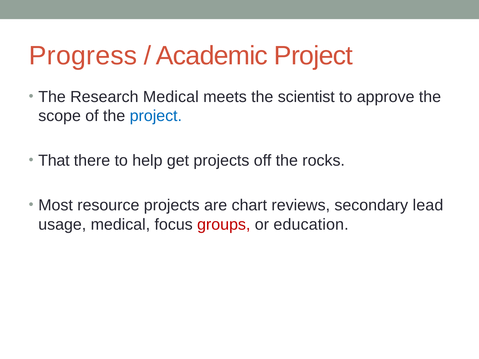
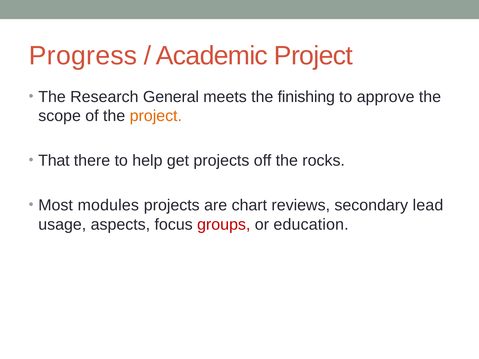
Research Medical: Medical -> General (171, 97)
scientist: scientist -> finishing (306, 97)
project colour: blue -> orange (156, 116)
resource: resource -> modules (108, 205)
usage medical: medical -> aspects (120, 225)
